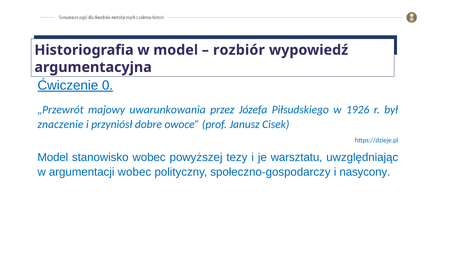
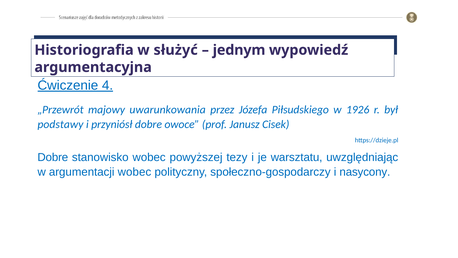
w model: model -> służyć (176, 50)
rozbiór: rozbiór -> jednym (239, 50)
0: 0 -> 4 (107, 85)
znaczenie: znaczenie -> podstawy (60, 124)
Model: Model -> Dobre (53, 157)
